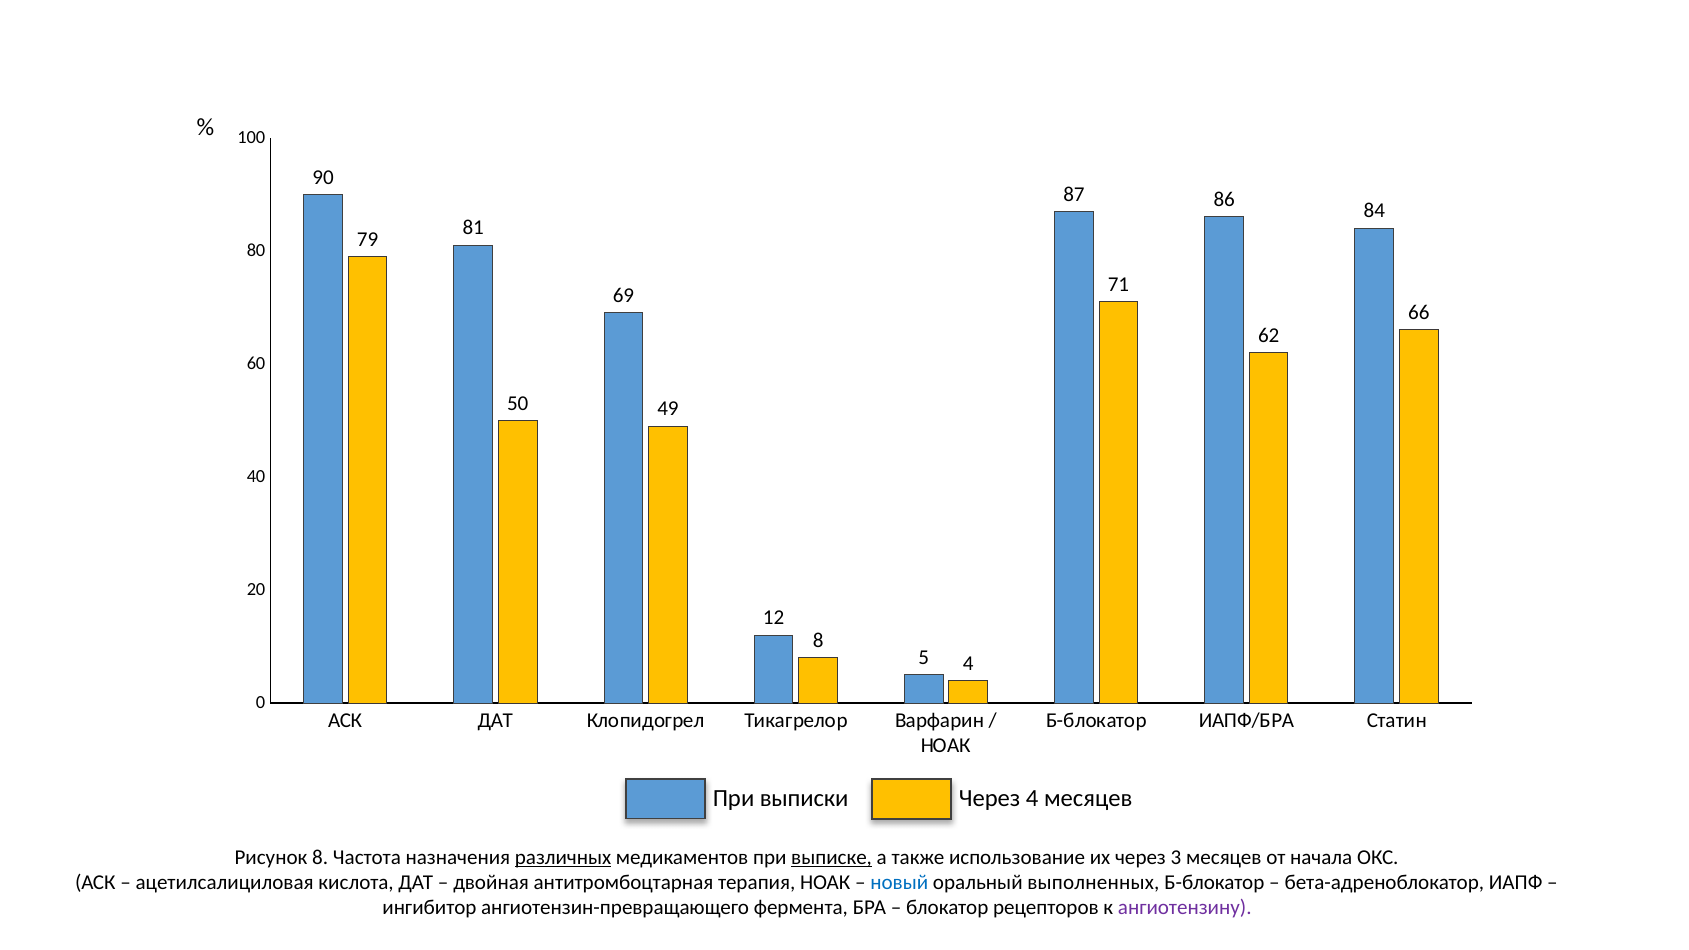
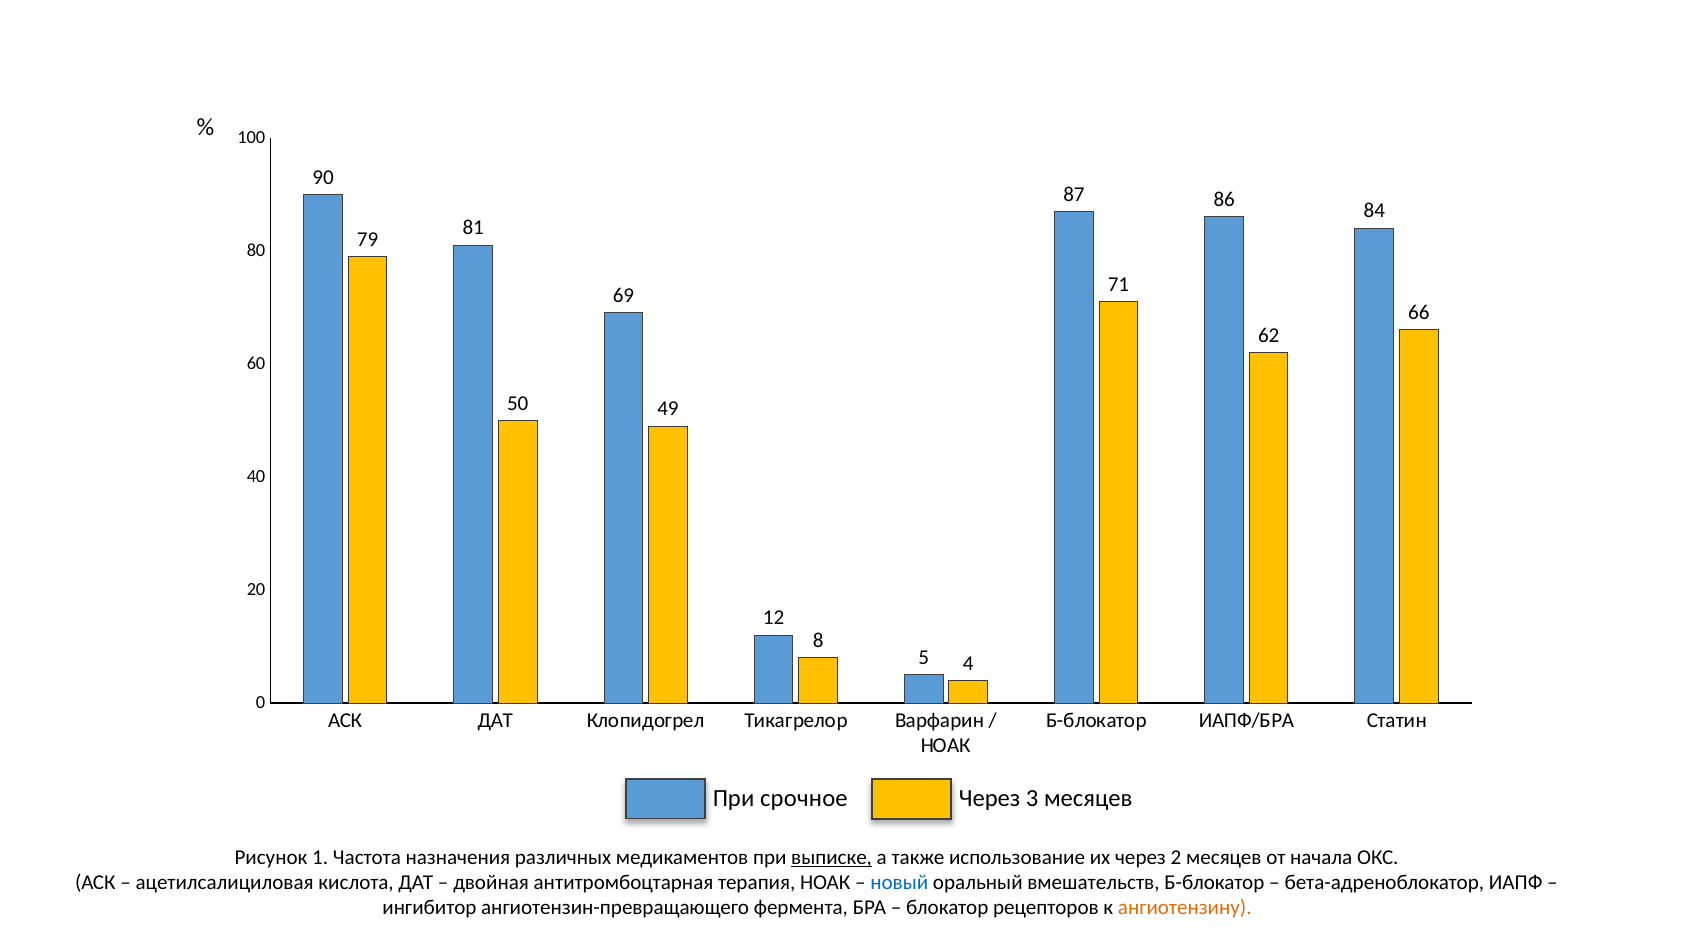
выписки: выписки -> срочное (804, 798)
Через 4: 4 -> 3 (1032, 798)
Рисунок 8: 8 -> 1 (320, 857)
различных underline: present -> none (563, 857)
3: 3 -> 2 (1176, 857)
выполненных: выполненных -> вмешательств (1093, 882)
ангиотензину colour: purple -> orange (1185, 908)
